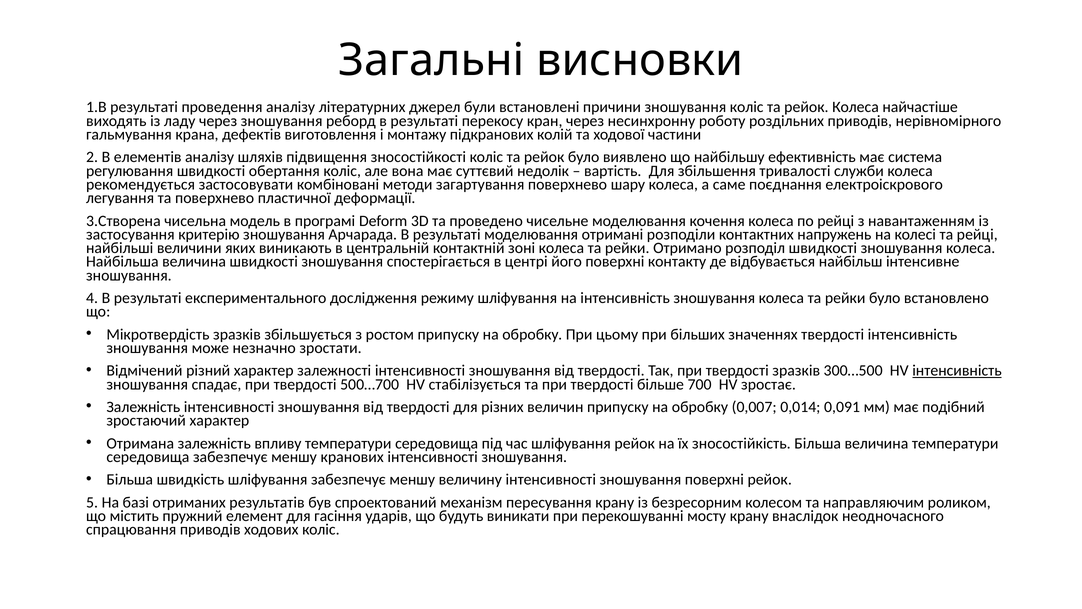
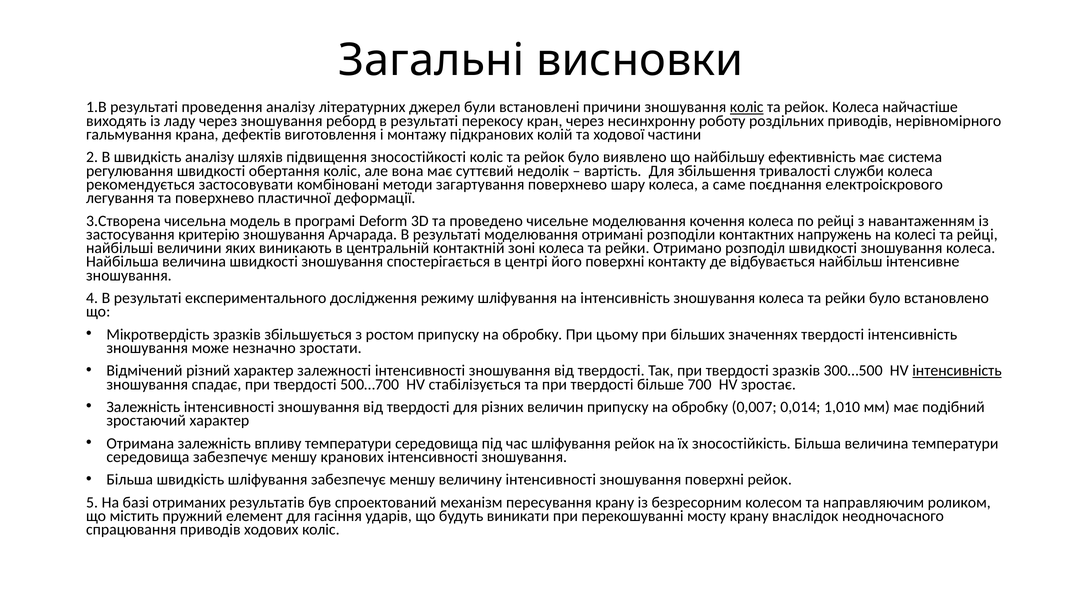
коліс underline: none -> present (747, 107)
В елементів: елементів -> швидкість (148, 157)
0,091: 0,091 -> 1,010 (842, 407)
